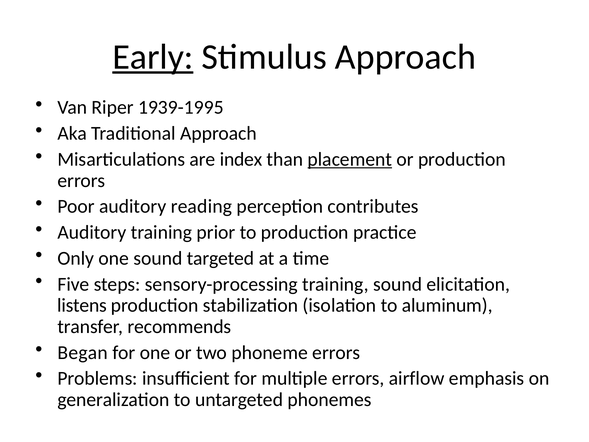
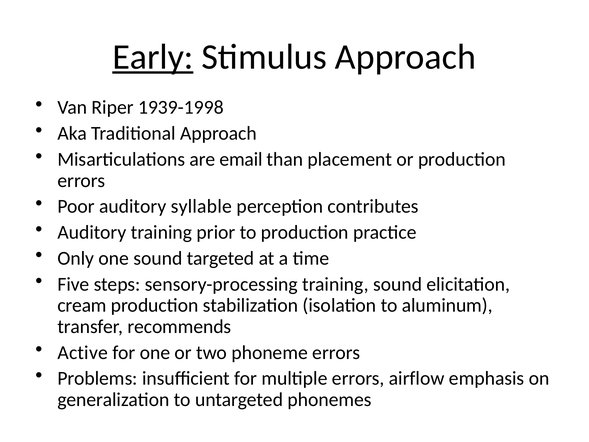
1939-1995: 1939-1995 -> 1939-1998 (181, 107)
index: index -> email (241, 159)
placement underline: present -> none (350, 159)
reading: reading -> syllable (201, 206)
listens: listens -> cream (82, 305)
Began: Began -> Active (83, 352)
